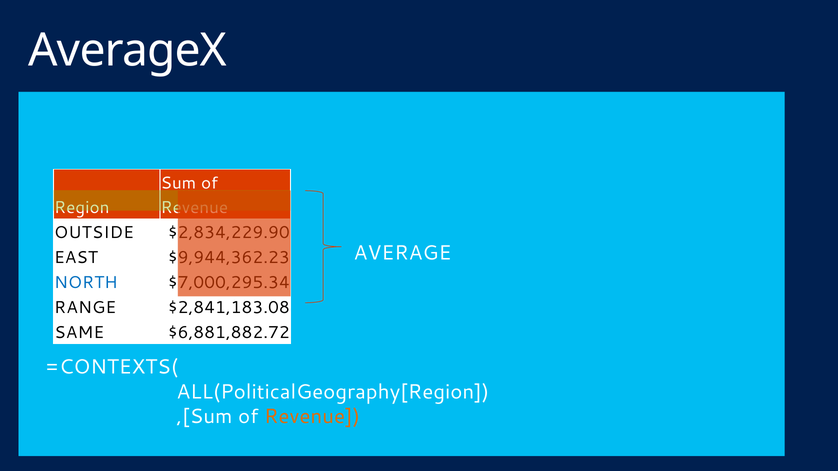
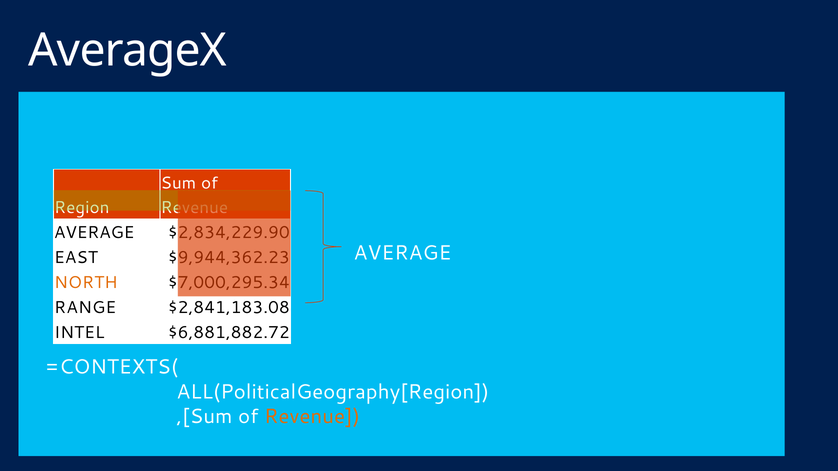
OUTSIDE: OUTSIDE -> AVERAGE (94, 233)
NORTH colour: blue -> orange (86, 283)
SAME: SAME -> INTEL (79, 333)
